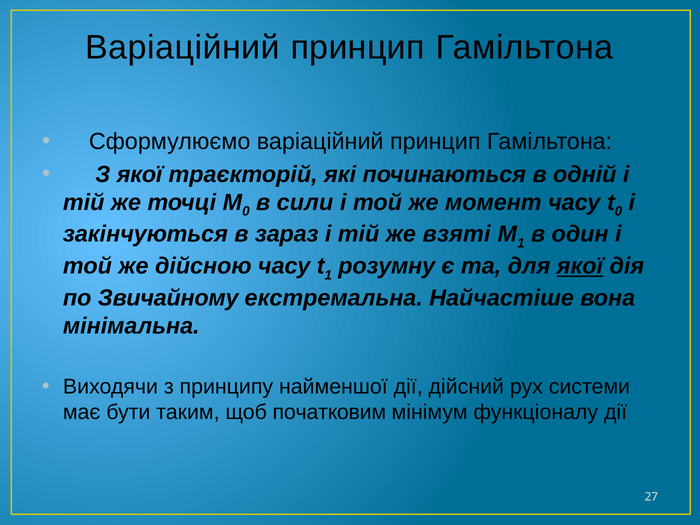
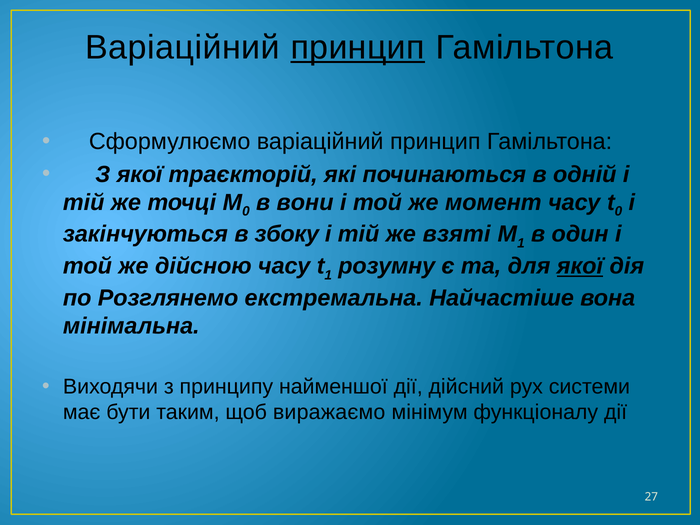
принцип underline: none -> present (358, 47)
сили: сили -> вони (305, 202)
зараз: зараз -> збоку (287, 234)
Звичайному: Звичайному -> Розглянемо (168, 298)
початковим: початковим -> виражаємо (329, 412)
